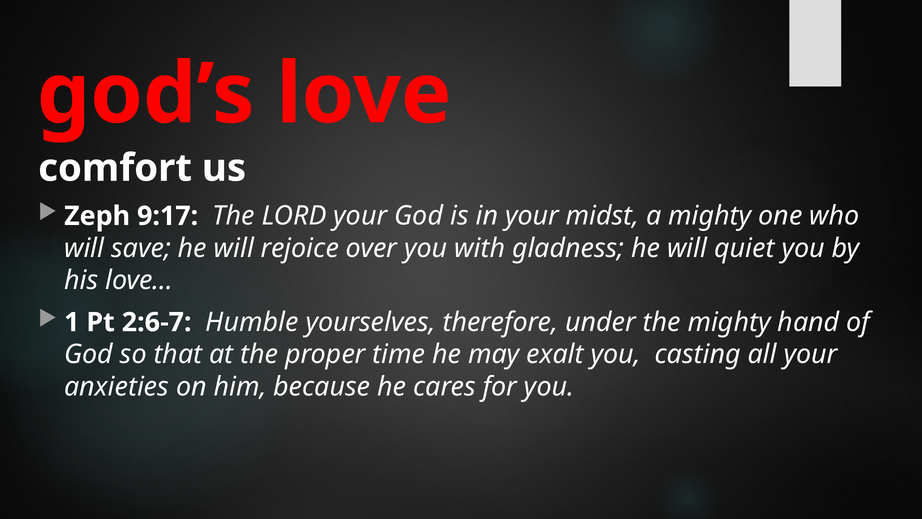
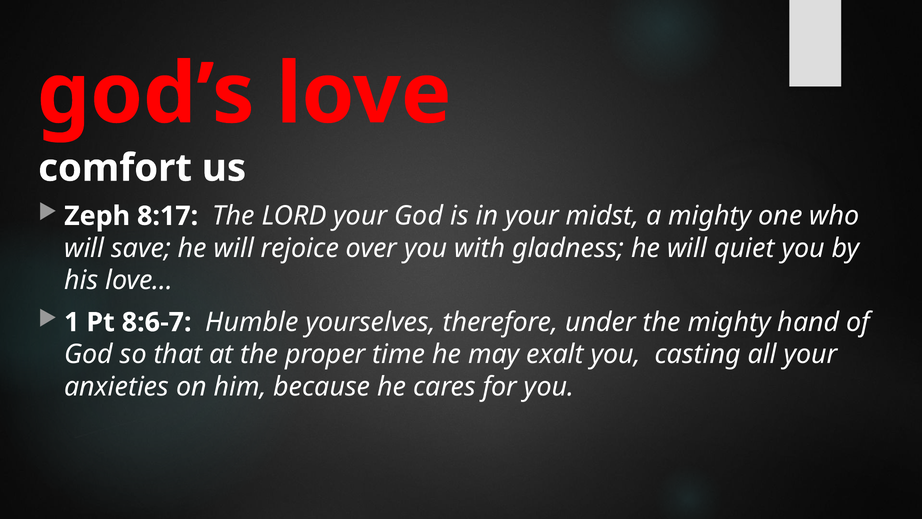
9:17: 9:17 -> 8:17 (168, 216)
2:6-7: 2:6-7 -> 8:6-7 (157, 322)
